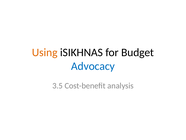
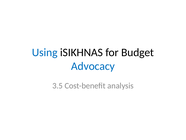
Using colour: orange -> blue (45, 52)
